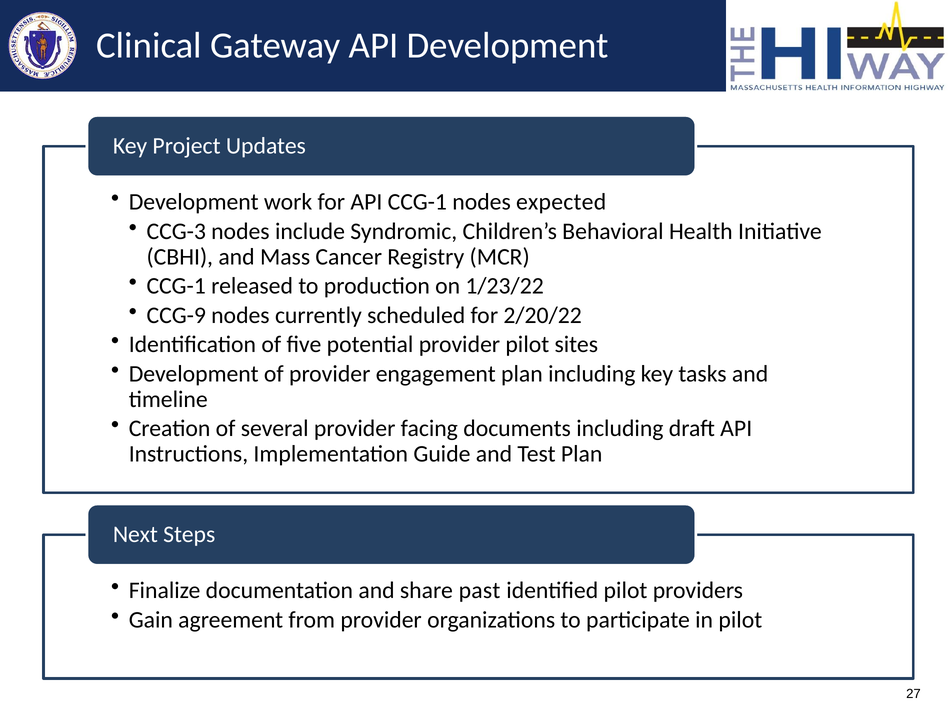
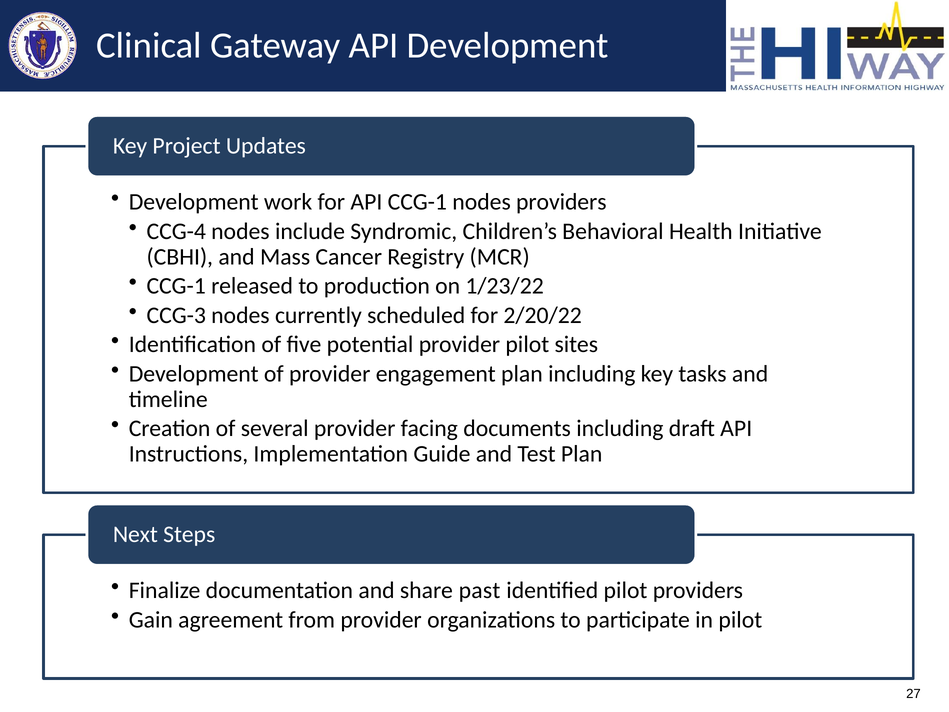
nodes expected: expected -> providers (561, 202)
CCG-3: CCG-3 -> CCG-4 (176, 231)
CCG-9: CCG-9 -> CCG-3 (176, 315)
